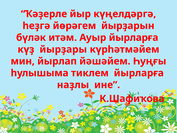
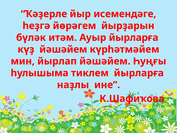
күңелдәргә: күңелдәргә -> исемендәге (125, 14)
күҙ йырҙары: йырҙары -> йәшәйем (63, 49)
